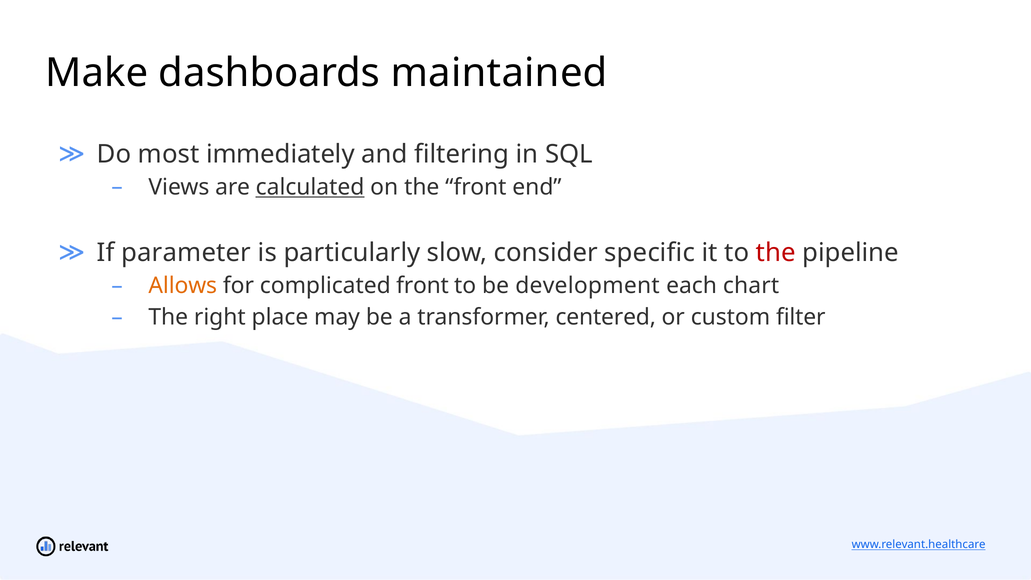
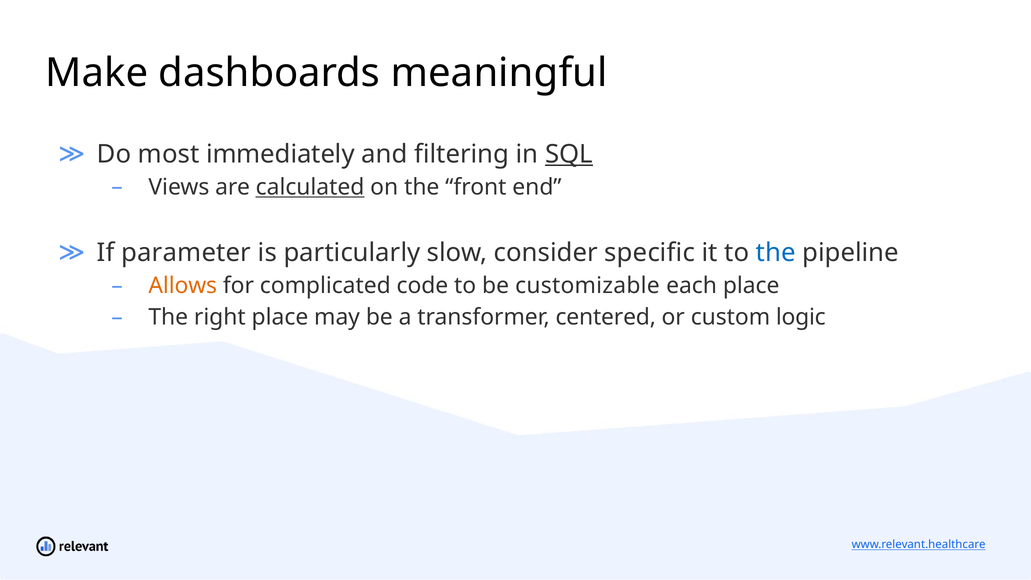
maintained: maintained -> meaningful (499, 73)
SQL underline: none -> present (569, 154)
the colour: red -> blue (776, 253)
complicated front: front -> code (422, 286)
development: development -> customizable (588, 286)
each chart: chart -> place (751, 286)
filter: filter -> logic (801, 317)
